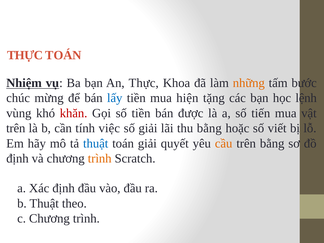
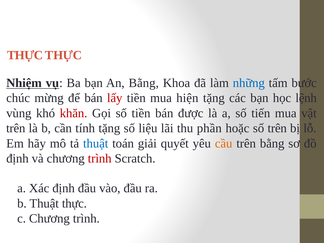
THỰC TOÁN: TOÁN -> THỰC (63, 55)
An Thực: Thực -> Bằng (144, 83)
những colour: orange -> blue (249, 83)
lấy colour: blue -> red (115, 98)
tính việc: việc -> tặng (109, 128)
số giải: giải -> liệu (148, 128)
thu bằng: bằng -> phần (209, 128)
số viết: viết -> trên (277, 128)
trình colour: orange -> red (100, 159)
Thuật theo: theo -> thực (74, 203)
